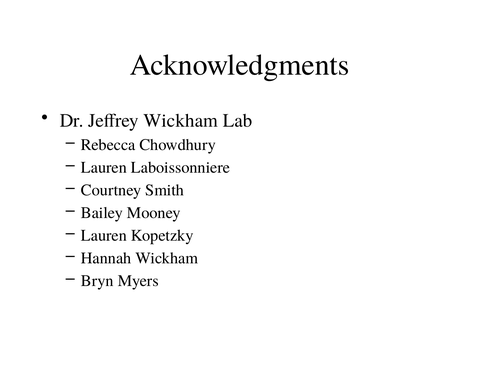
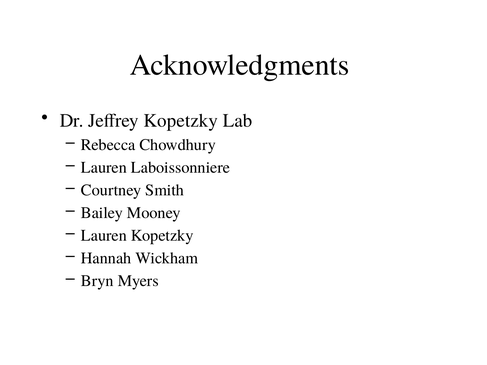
Jeffrey Wickham: Wickham -> Kopetzky (181, 121)
